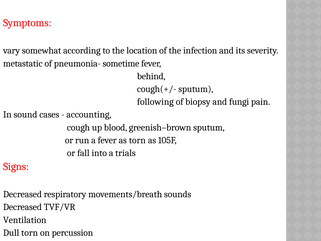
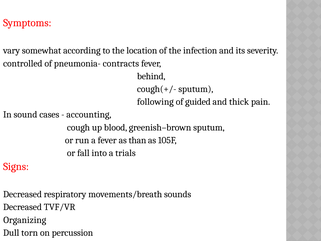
metastatic: metastatic -> controlled (23, 63)
sometime: sometime -> contracts (121, 63)
biopsy: biopsy -> guided (198, 102)
fungi: fungi -> thick (239, 102)
as torn: torn -> than (137, 140)
Ventilation: Ventilation -> Organizing (25, 220)
